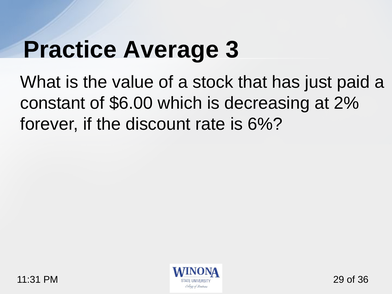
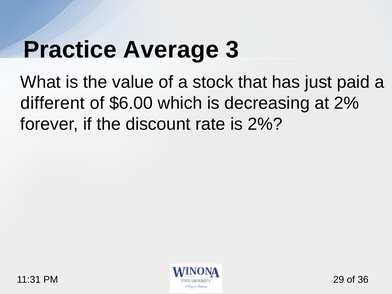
constant: constant -> different (53, 103)
is 6%: 6% -> 2% (265, 124)
